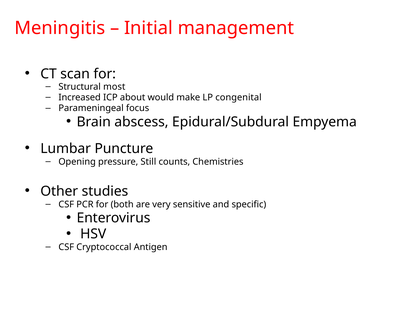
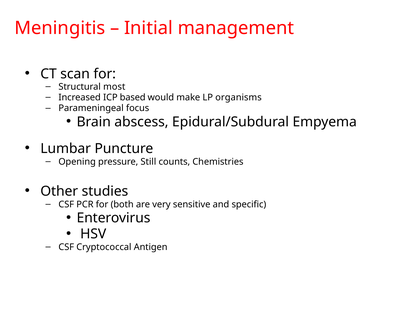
about: about -> based (133, 97)
congenital: congenital -> organisms (238, 97)
